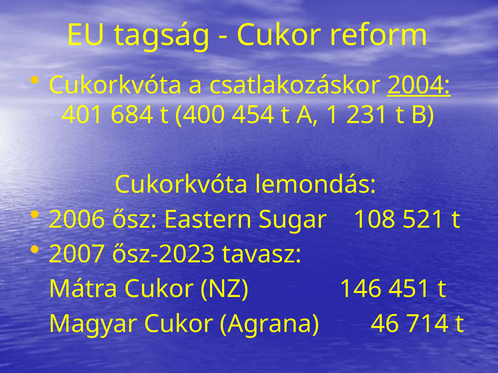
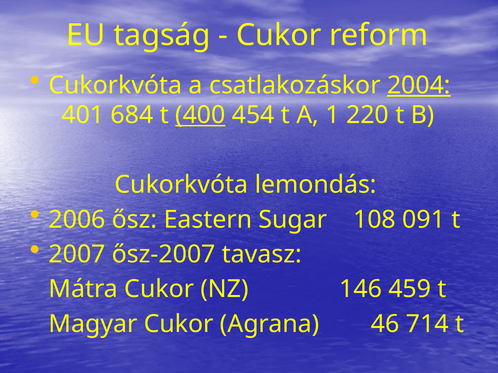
400 underline: none -> present (200, 115)
231: 231 -> 220 (368, 115)
521: 521 -> 091 (424, 220)
ősz-2023: ősz-2023 -> ősz-2007 (164, 255)
451: 451 -> 459 (410, 289)
